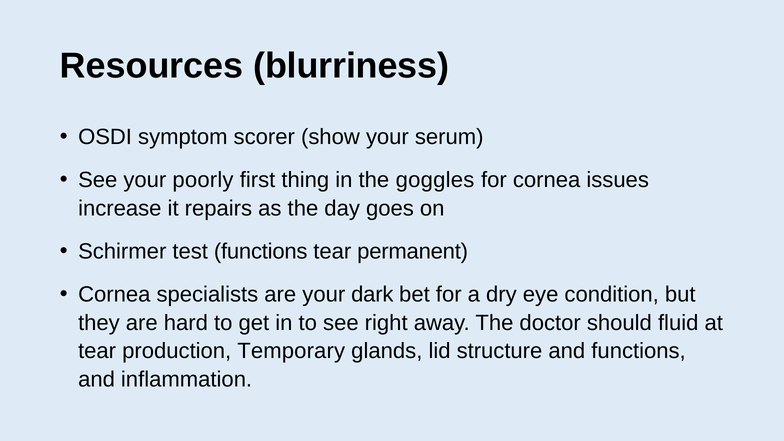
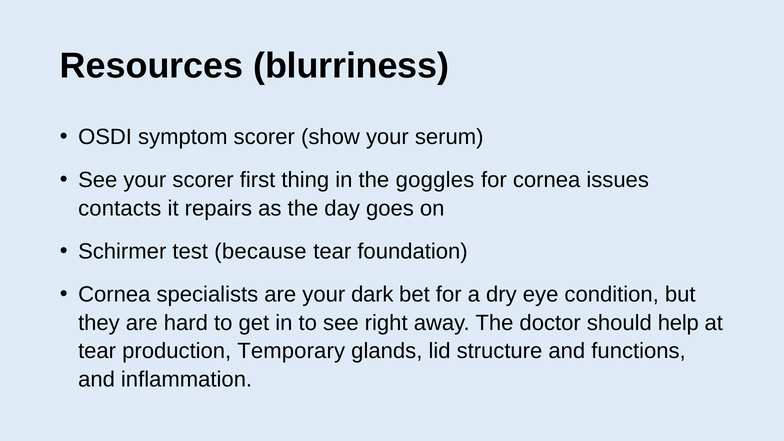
your poorly: poorly -> scorer (203, 180)
increase: increase -> contacts (120, 208)
test functions: functions -> because (260, 251)
permanent: permanent -> foundation (413, 251)
fluid: fluid -> help (678, 323)
